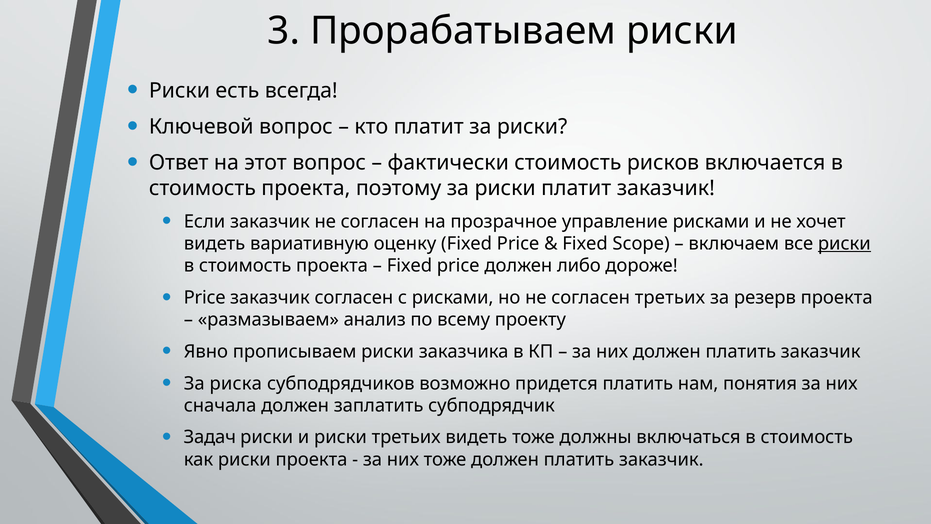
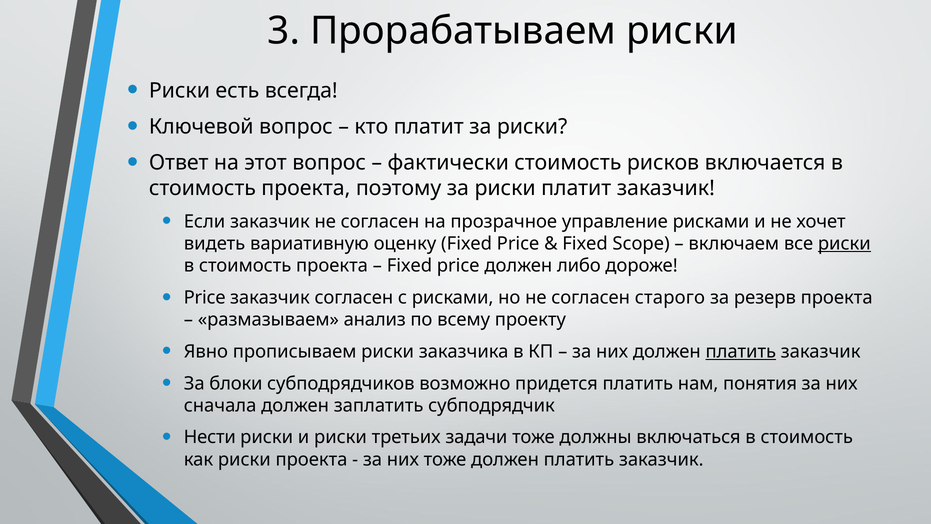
согласен третьих: третьих -> старого (670, 297)
платить underline: none -> present (741, 351)
риска: риска -> блоки (236, 383)
Задач: Задач -> Нести (210, 437)
третьих видеть: видеть -> задачи (476, 437)
